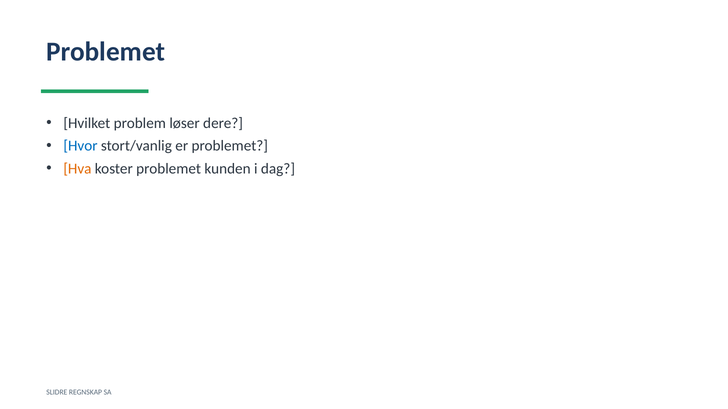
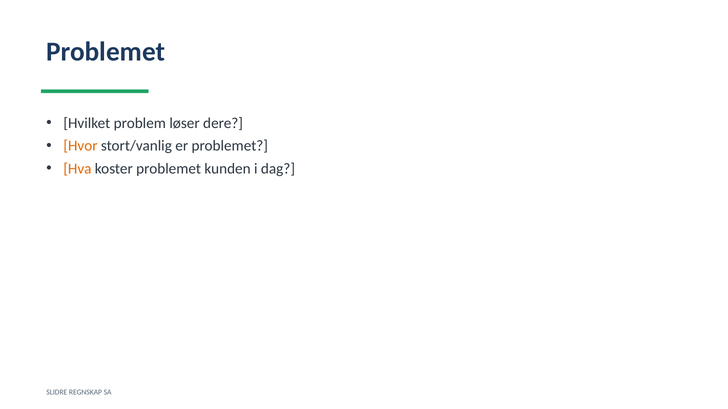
Hvor colour: blue -> orange (80, 146)
